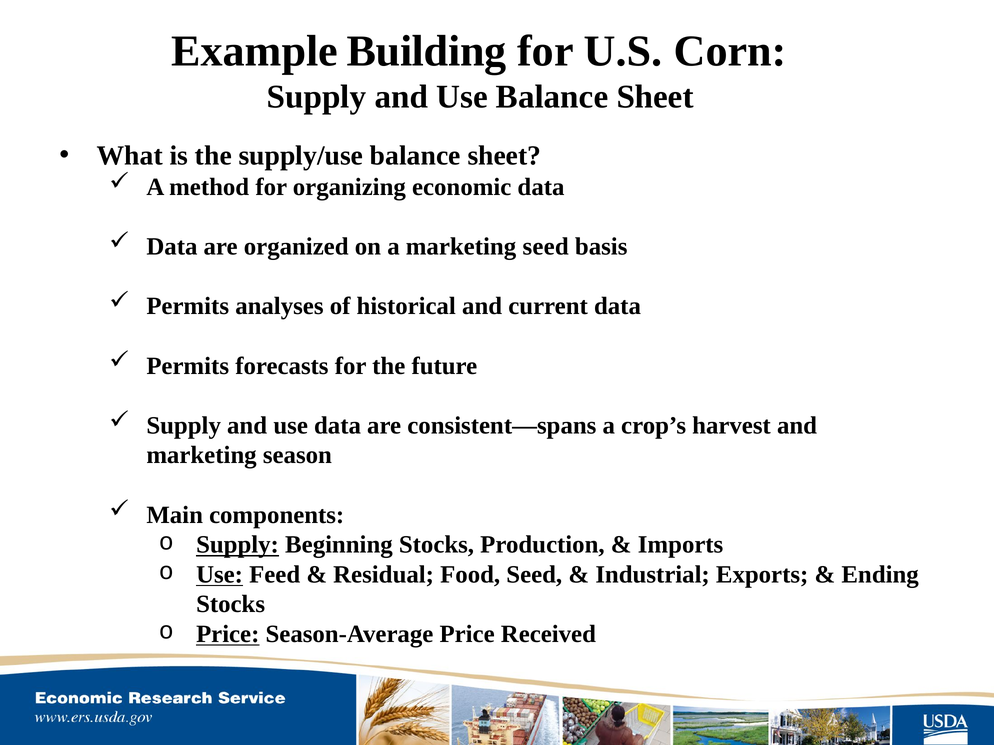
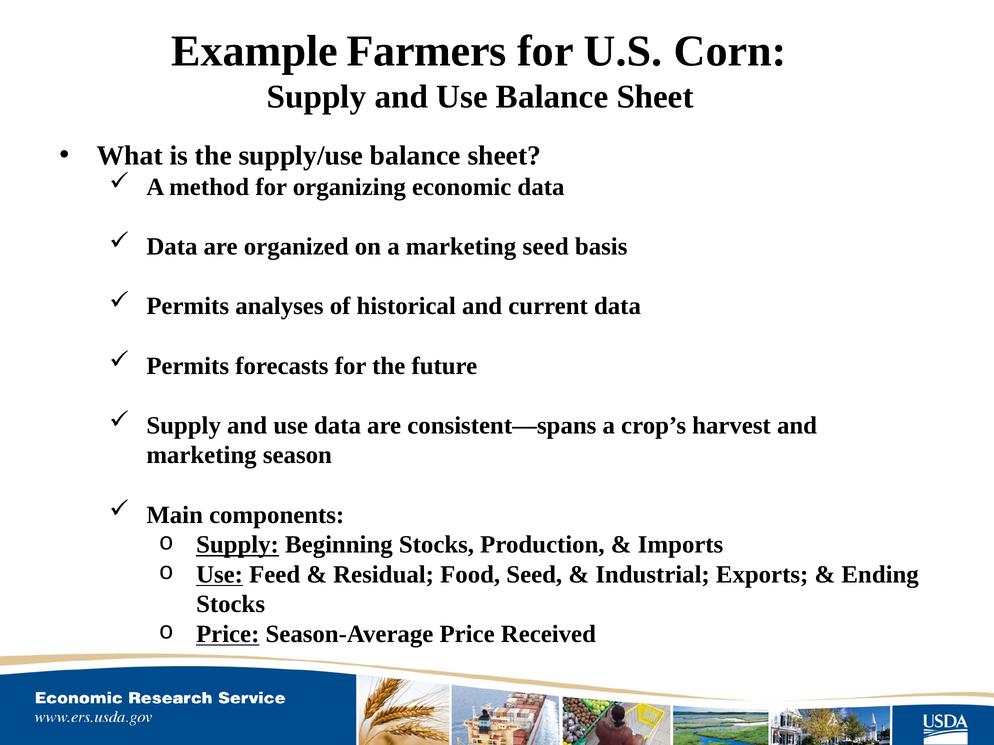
Building: Building -> Farmers (427, 51)
